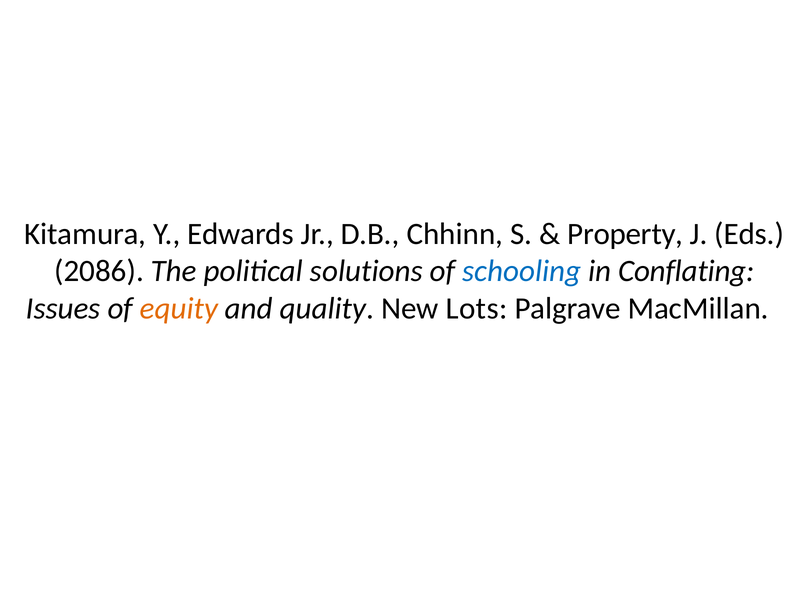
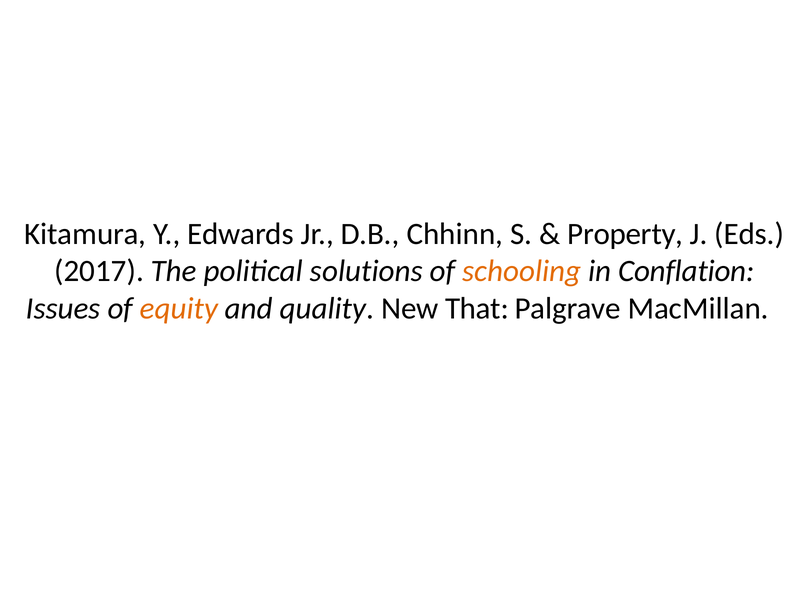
2086: 2086 -> 2017 (99, 271)
schooling colour: blue -> orange (522, 271)
Conflating: Conflating -> Conflation (686, 271)
Lots: Lots -> That (477, 309)
